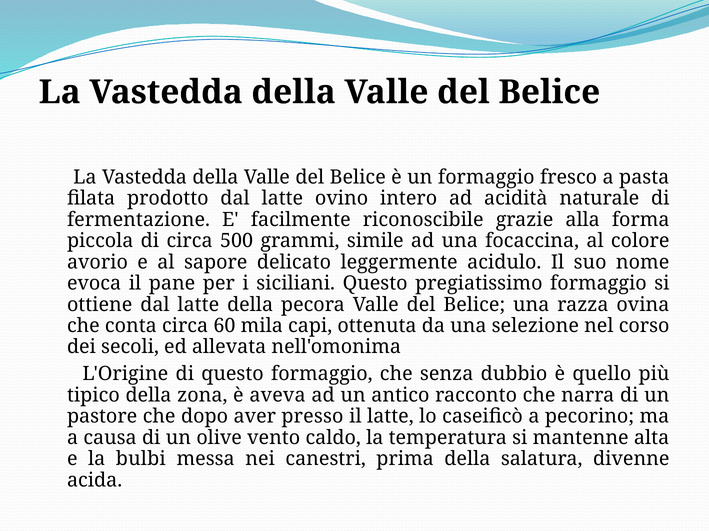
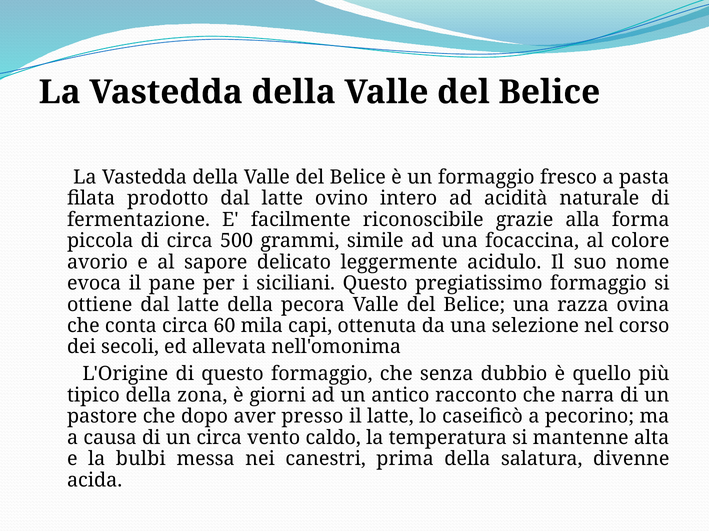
aveva: aveva -> giorni (278, 396)
un olive: olive -> circa (219, 438)
